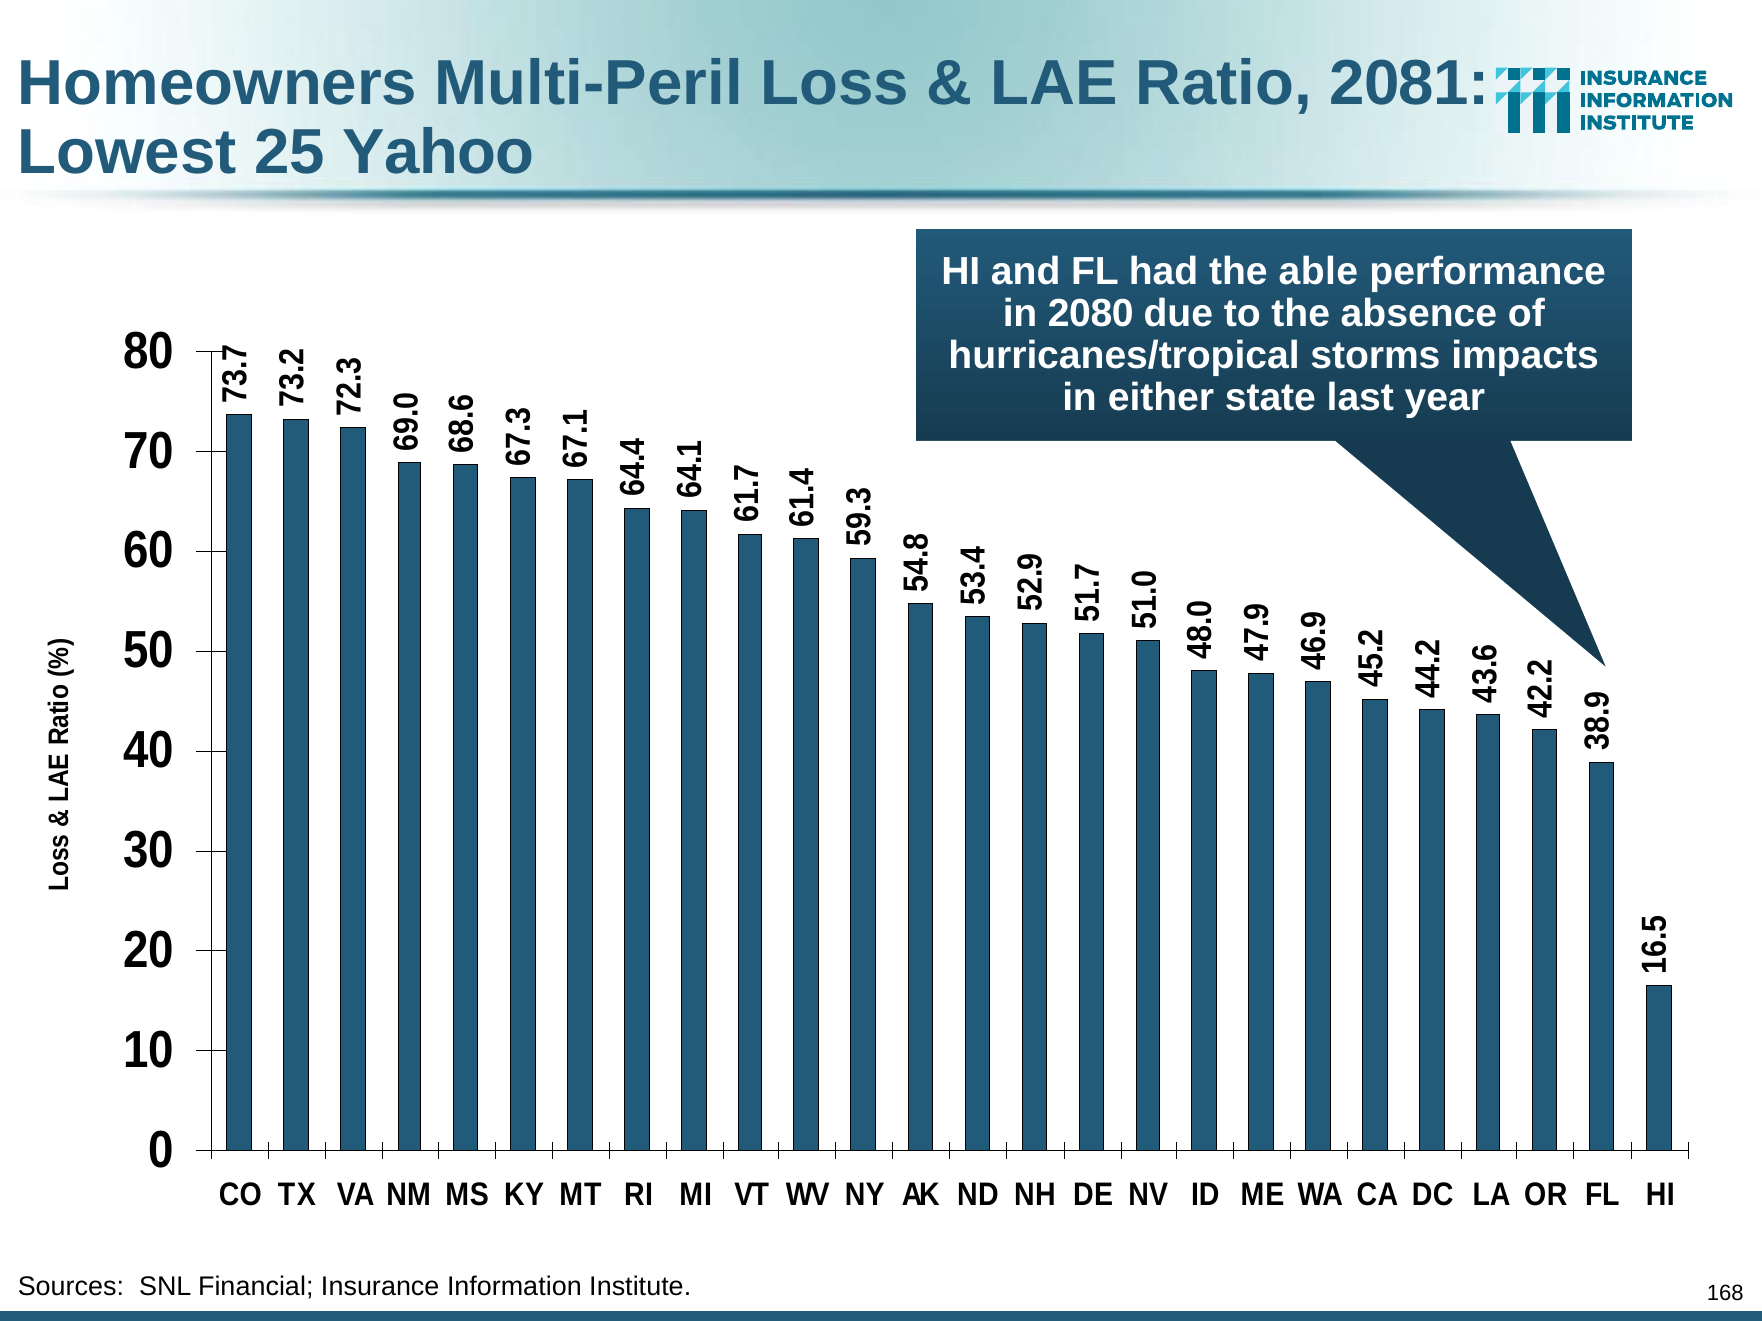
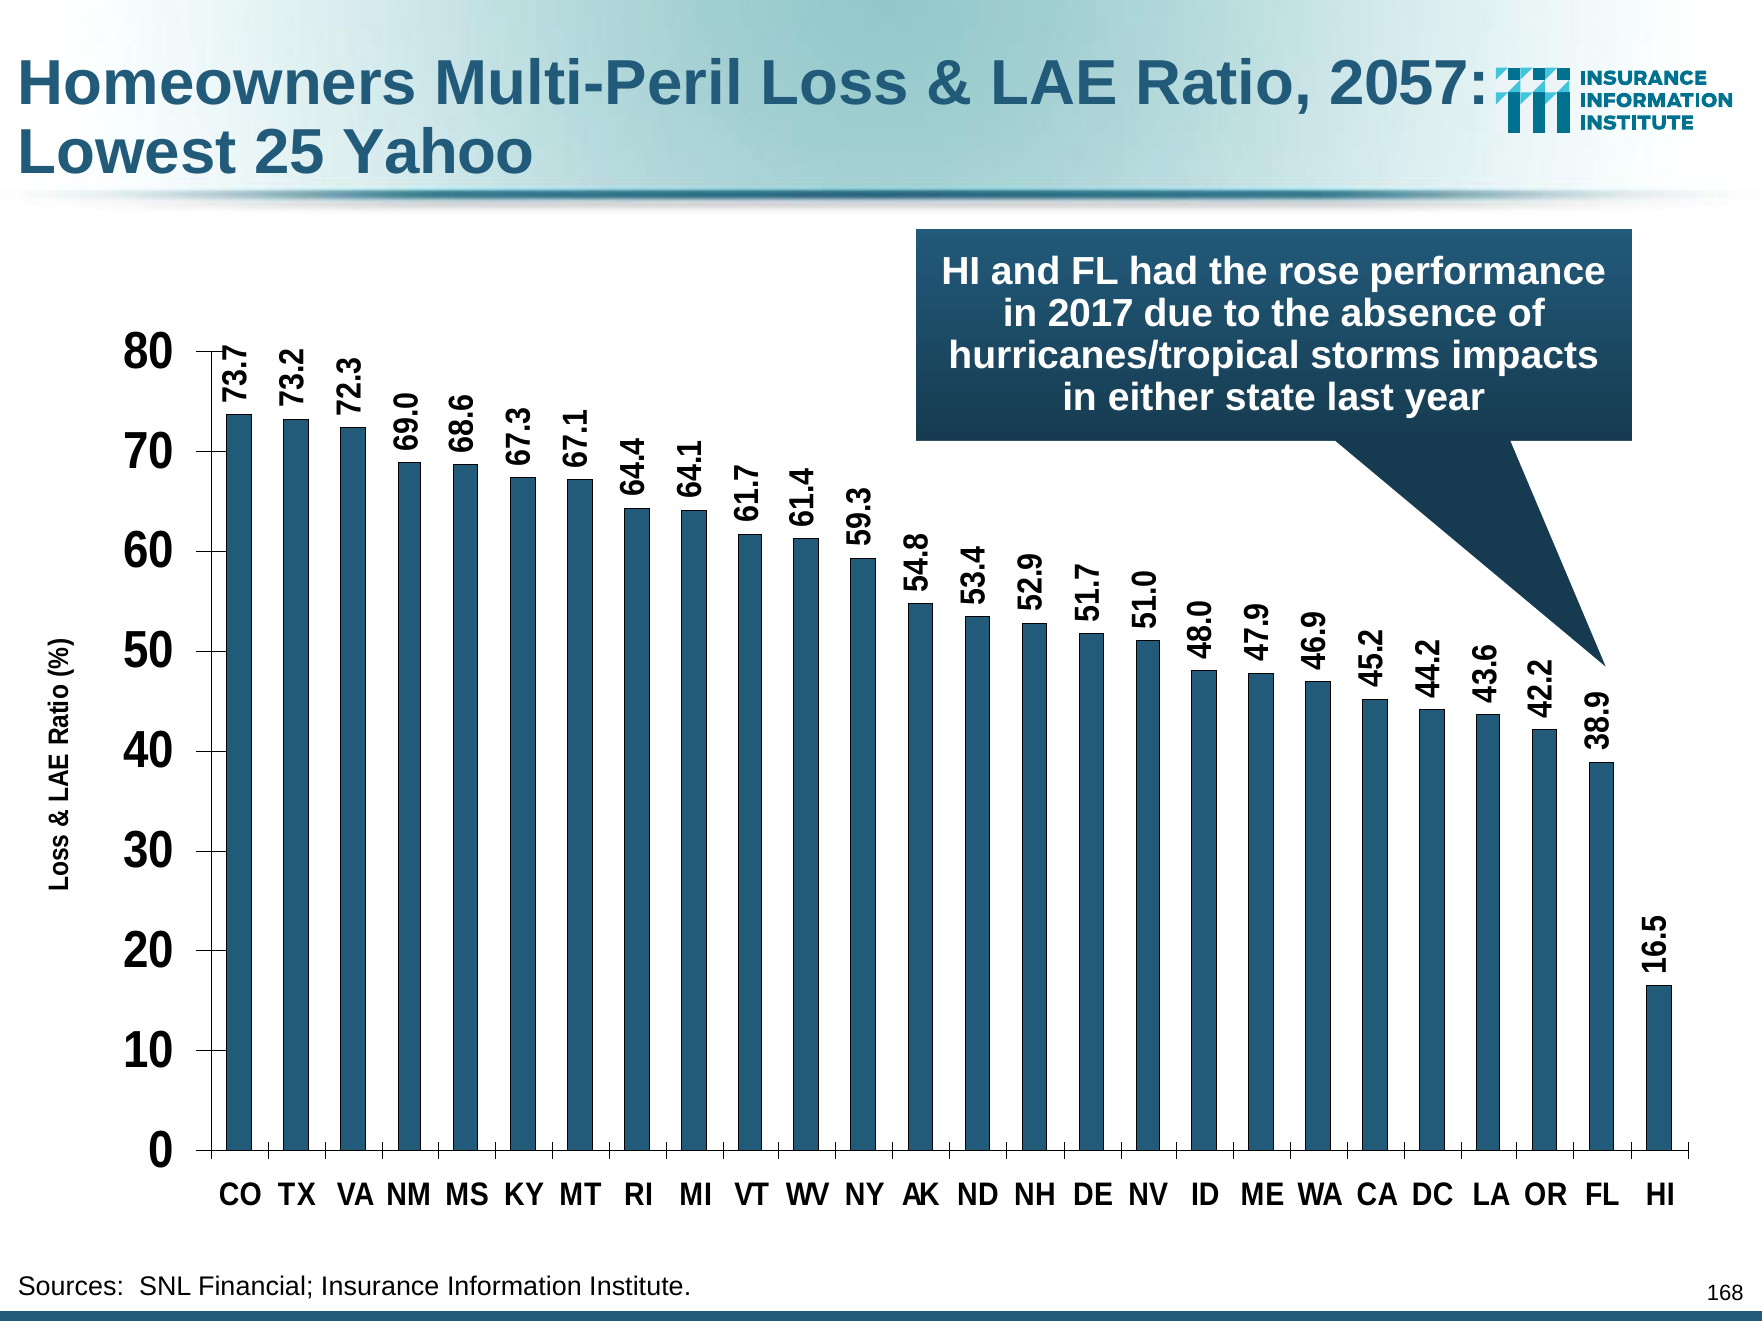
2081: 2081 -> 2057 (1410, 84)
able: able -> rose (1319, 271)
2080: 2080 -> 2017 (1091, 314)
